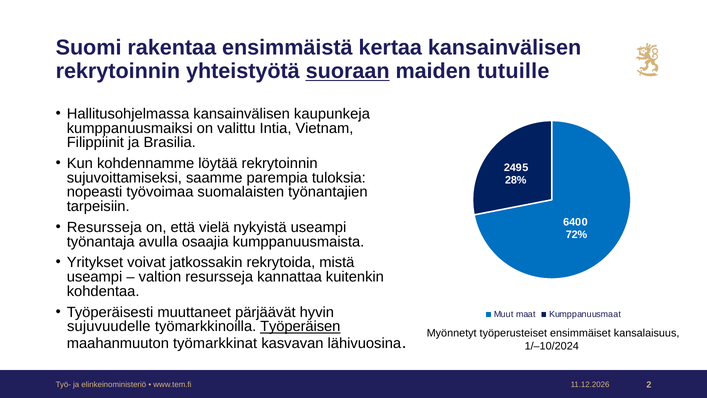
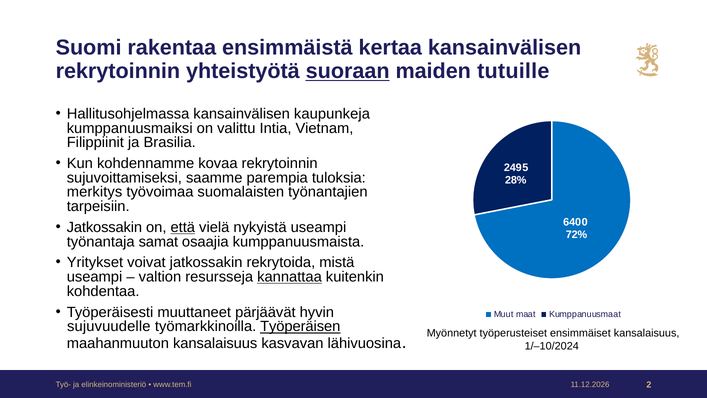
löytää: löytää -> kovaa (218, 163)
nopeasti: nopeasti -> merkitys (95, 192)
Resursseja: Resursseja -> Jatkossakin (104, 227)
että underline: none -> present (183, 227)
avulla: avulla -> samat (158, 242)
kannattaa underline: none -> present (289, 277)
maahanmuuton työmarkkinat: työmarkkinat -> kansalaisuus (215, 343)
